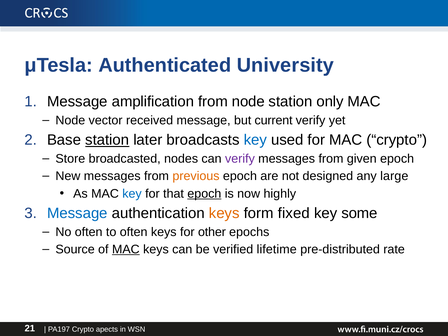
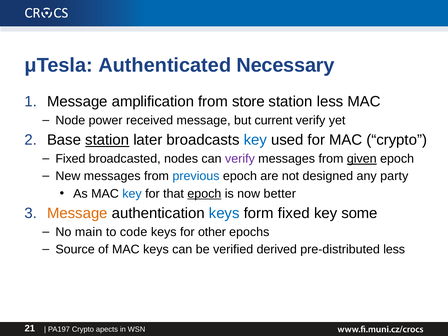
University: University -> Necessary (286, 65)
from node: node -> store (248, 102)
station only: only -> less (330, 102)
vector: vector -> power (106, 120)
Store: Store -> Fixed (70, 159)
given underline: none -> present (362, 159)
previous colour: orange -> blue (196, 176)
large: large -> party (394, 176)
highly: highly -> better (280, 194)
Message colour: blue -> orange (77, 213)
keys colour: orange -> blue (224, 213)
No often: often -> main (89, 232)
to often: often -> code (134, 232)
MAC underline: present -> none (126, 249)
lifetime: lifetime -> derived (277, 249)
pre-distributed rate: rate -> less (394, 249)
